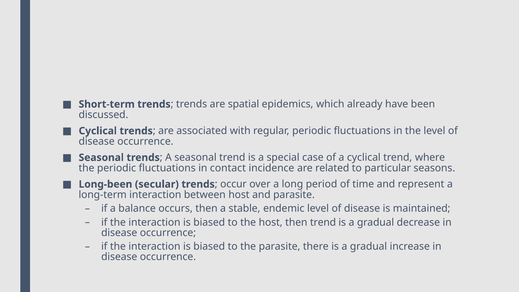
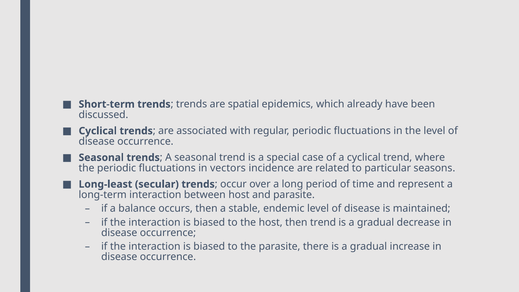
contact: contact -> vectors (228, 168)
Long-been: Long-been -> Long-least (105, 184)
